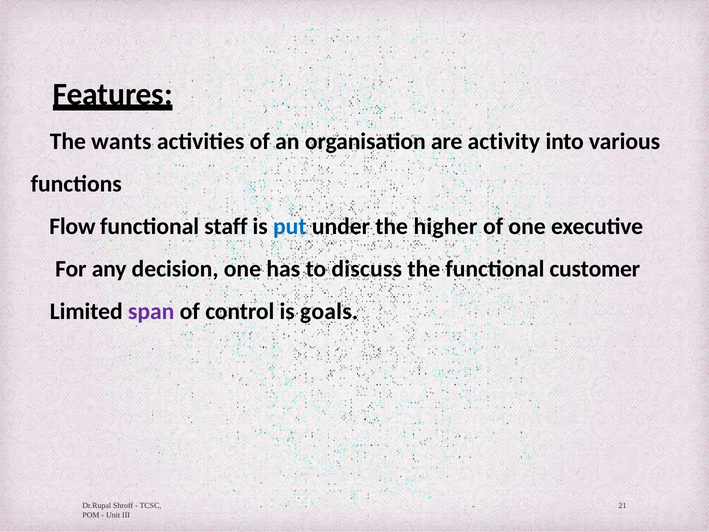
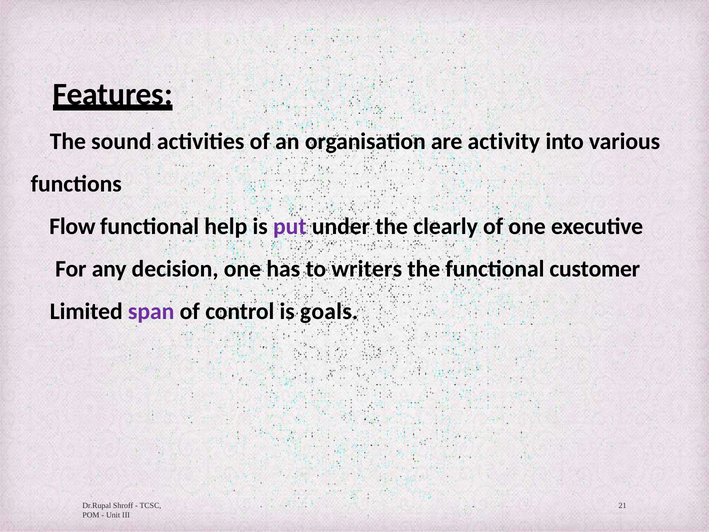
wants: wants -> sound (121, 141)
staff: staff -> help (226, 226)
put colour: blue -> purple (290, 226)
higher: higher -> clearly (446, 226)
discuss: discuss -> writers (367, 269)
